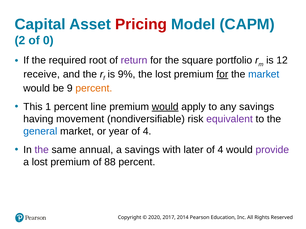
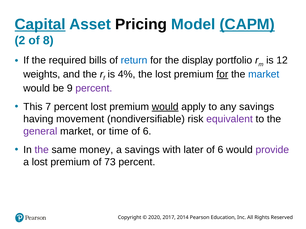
Capital underline: none -> present (40, 24)
Pricing colour: red -> black (141, 24)
CAPM underline: none -> present (247, 24)
0: 0 -> 8 (48, 41)
root: root -> bills (98, 60)
return colour: purple -> blue (134, 60)
square: square -> display (198, 60)
receive: receive -> weights (42, 74)
9%: 9% -> 4% (127, 74)
percent colour: orange -> purple (94, 88)
1: 1 -> 7 (48, 107)
percent line: line -> lost (99, 107)
general colour: blue -> purple (40, 131)
year: year -> time (119, 131)
4: 4 -> 6 (147, 131)
annual: annual -> money (96, 150)
4: 4 -> 6 (220, 150)
88: 88 -> 73 (110, 162)
